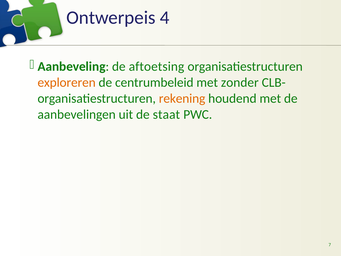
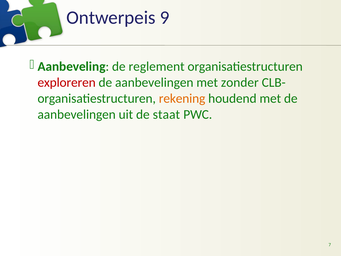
4: 4 -> 9 (165, 17)
aftoetsing: aftoetsing -> reglement (157, 67)
exploreren colour: orange -> red (67, 82)
centrumbeleid: centrumbeleid -> aanbevelingen (154, 82)
